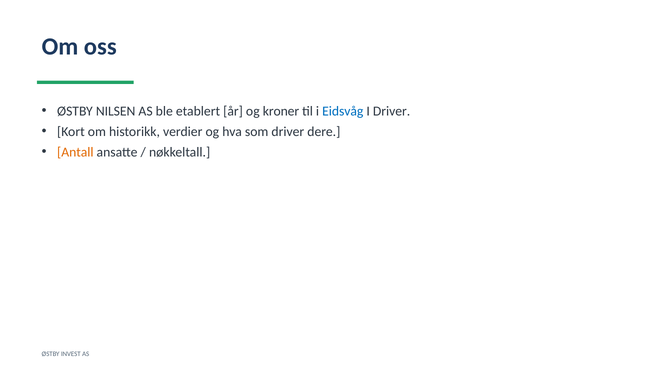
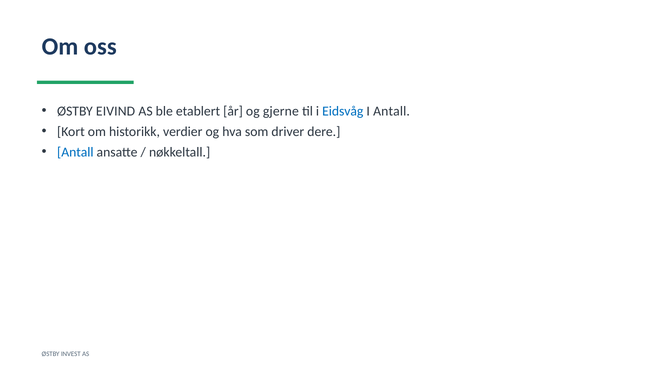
NILSEN: NILSEN -> EIVIND (116, 111)
kroner: kroner -> gjerne (281, 111)
I Driver: Driver -> Antall (392, 111)
Antall colour: orange -> blue (75, 152)
